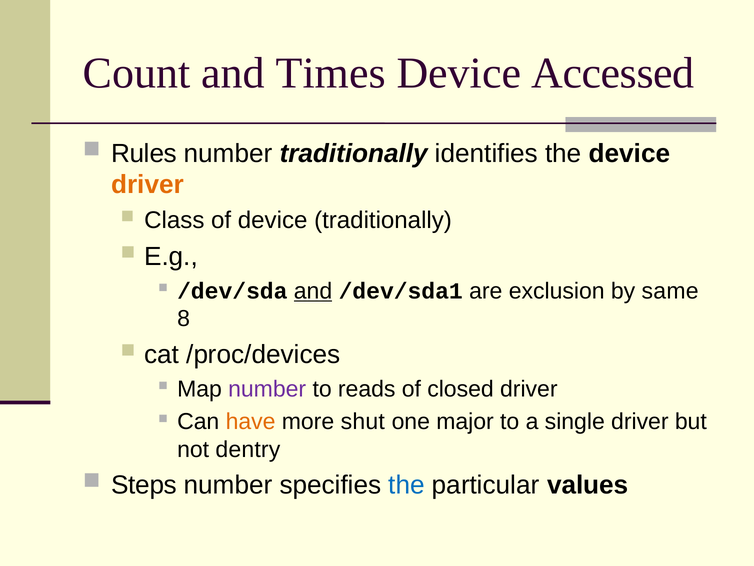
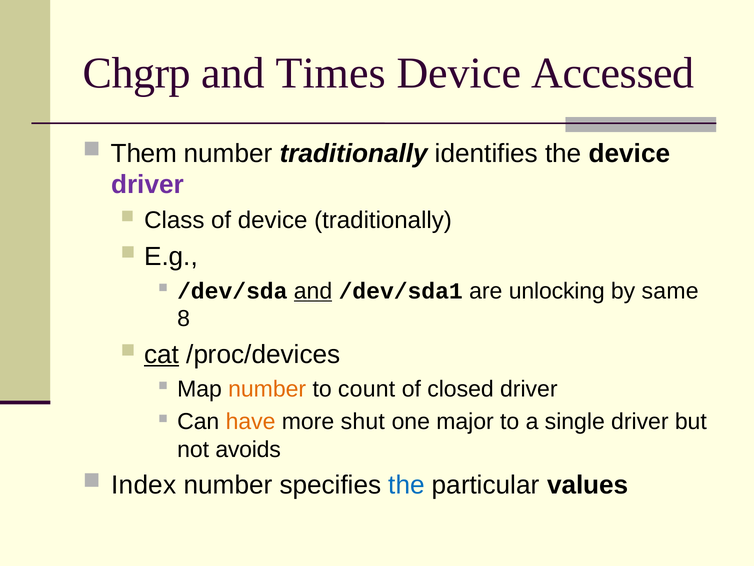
Count: Count -> Chgrp (137, 73)
Rules: Rules -> Them (144, 153)
driver colour: orange -> purple (148, 185)
exclusion: exclusion -> unlocking (557, 291)
cat underline: none -> present (162, 354)
number colour: purple -> orange (267, 389)
reads: reads -> count (367, 389)
dentry: dentry -> avoids (248, 449)
Steps: Steps -> Index (144, 485)
